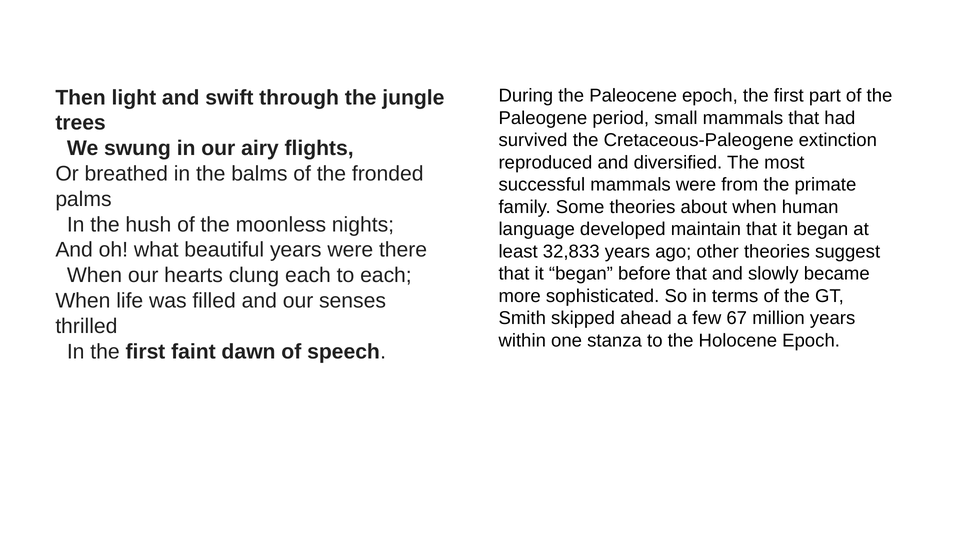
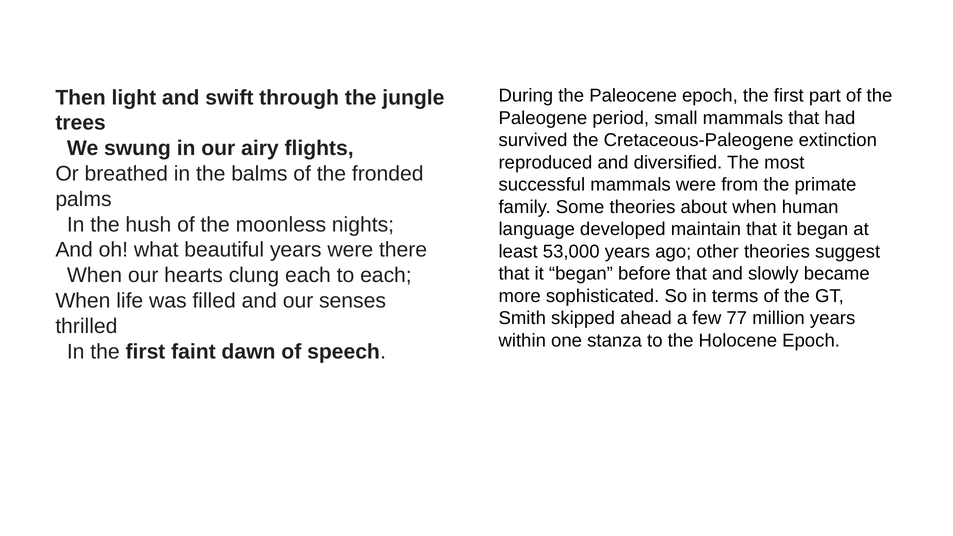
32,833: 32,833 -> 53,000 (571, 252)
67: 67 -> 77 (737, 318)
